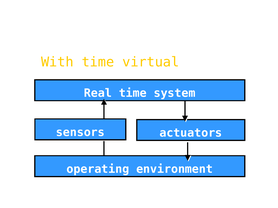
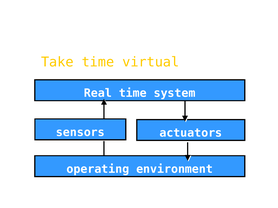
With: With -> Take (57, 62)
